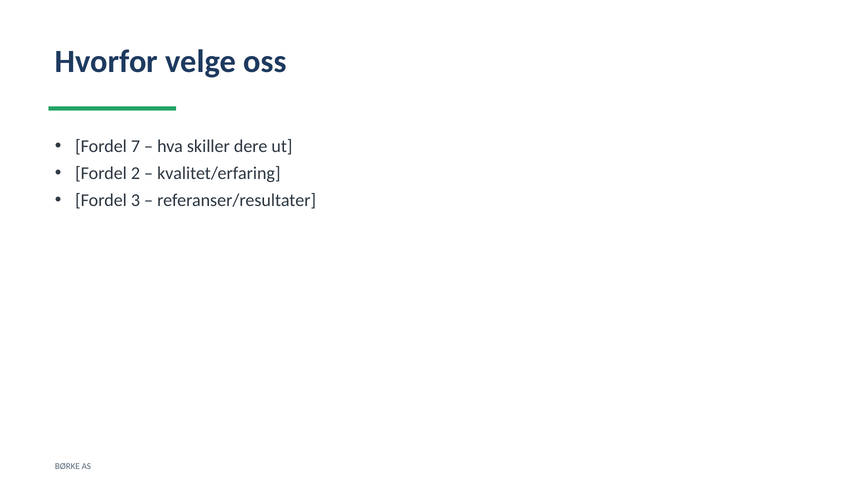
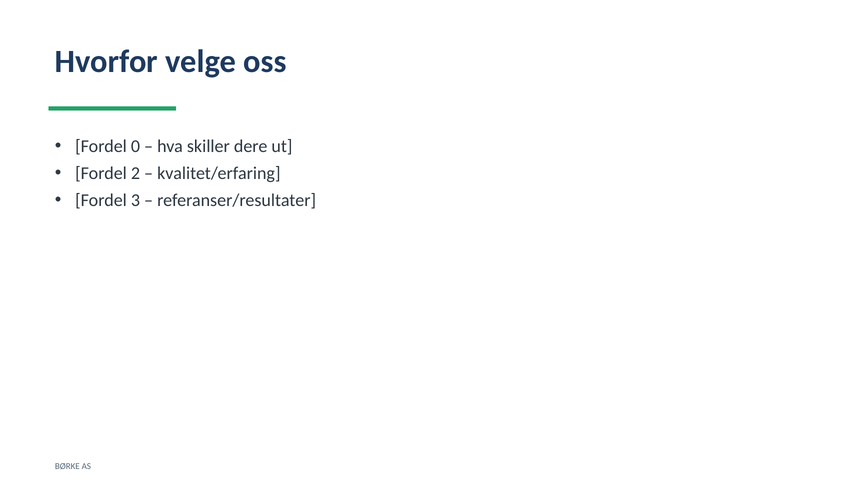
7: 7 -> 0 (135, 146)
